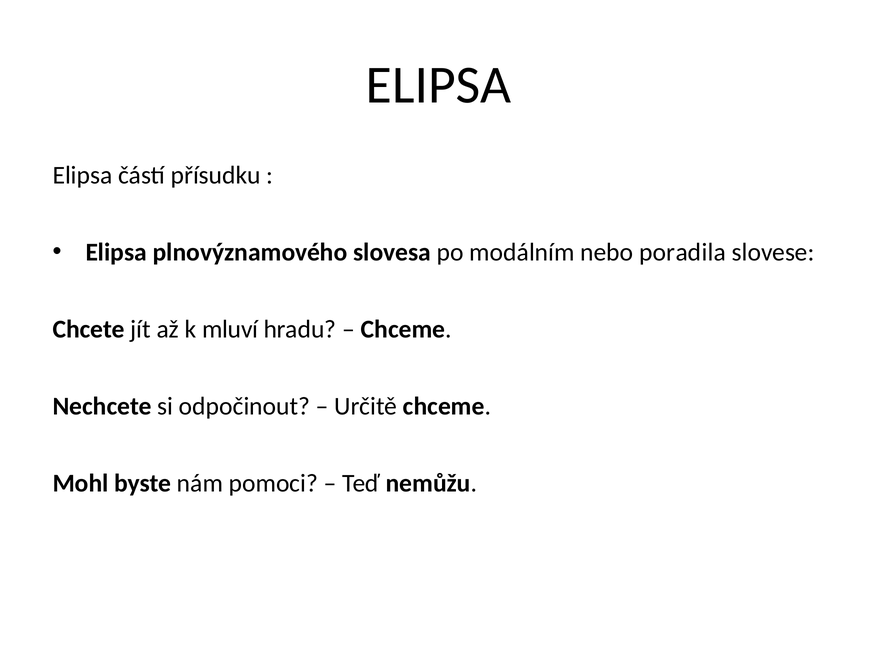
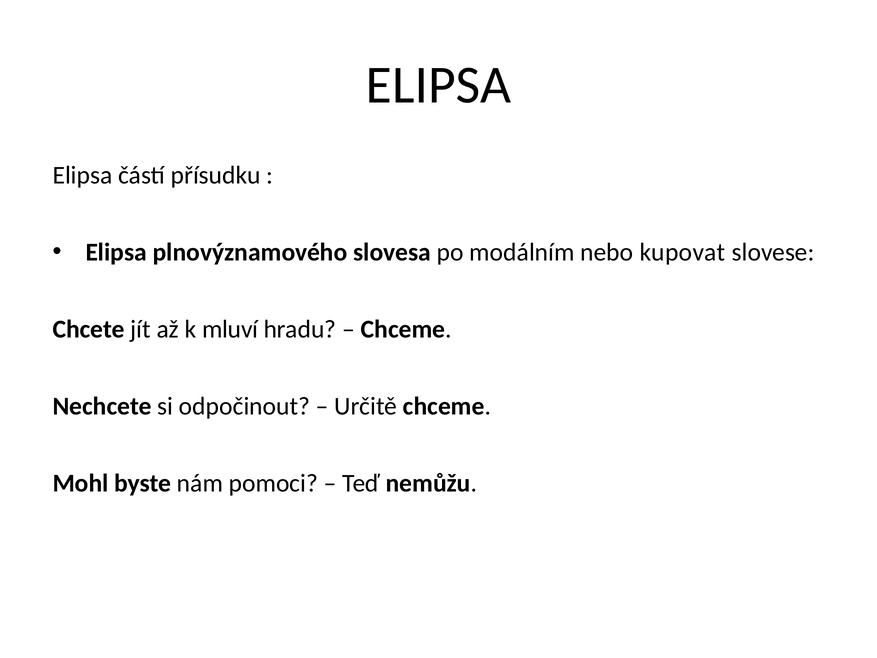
poradila: poradila -> kupovat (682, 252)
